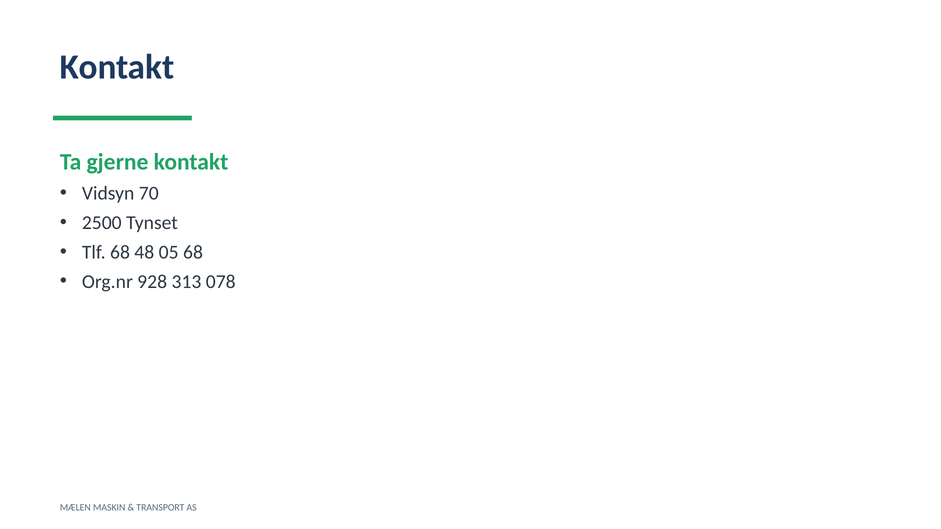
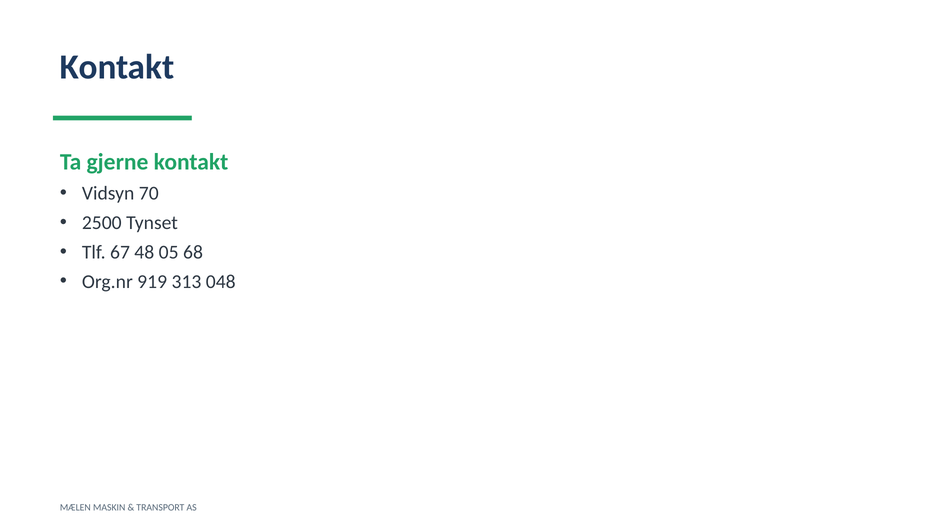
Tlf 68: 68 -> 67 (120, 252)
928: 928 -> 919 (152, 282)
078: 078 -> 048 (221, 282)
